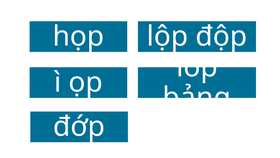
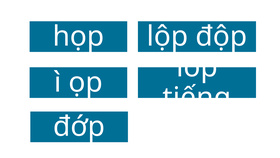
bảng: bảng -> tiếng (197, 98)
